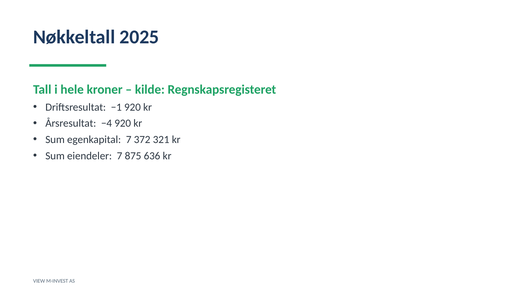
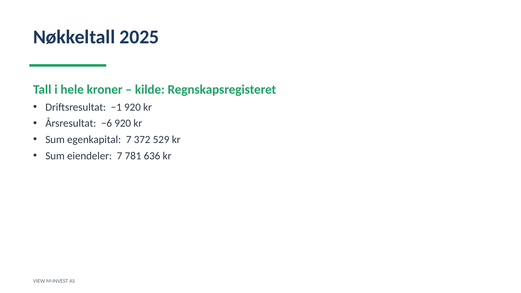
−4: −4 -> −6 (107, 123)
321: 321 -> 529 (161, 140)
875: 875 -> 781 (133, 156)
